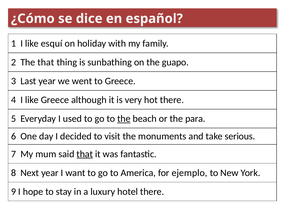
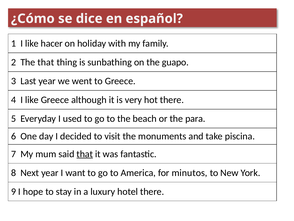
esquí: esquí -> hacer (52, 43)
the underline: present -> none (124, 118)
serious: serious -> piscina (240, 136)
ejemplo: ejemplo -> minutos (190, 172)
